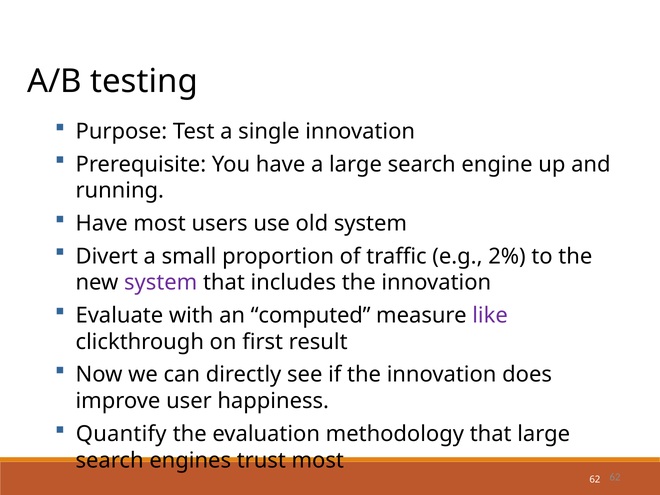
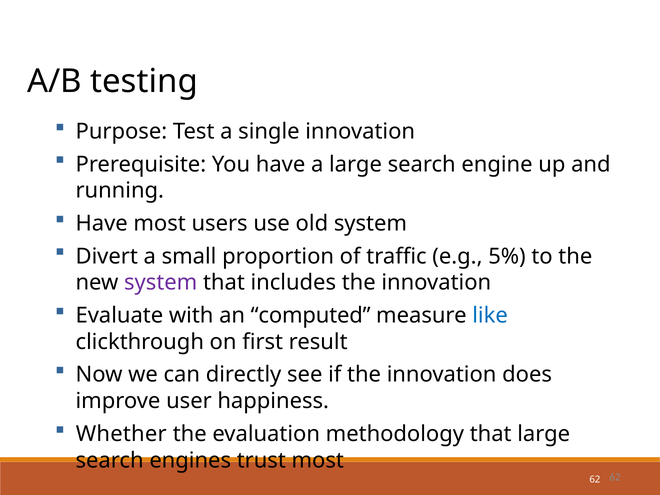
2%: 2% -> 5% (507, 256)
like colour: purple -> blue (490, 316)
Quantify: Quantify -> Whether (121, 434)
